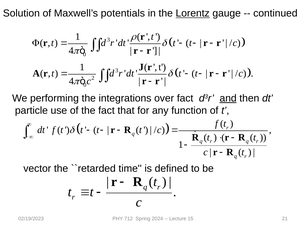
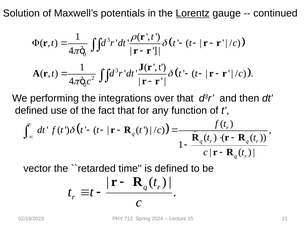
over fact: fact -> that (185, 98)
and underline: present -> none (228, 98)
particle: particle -> defined (31, 111)
